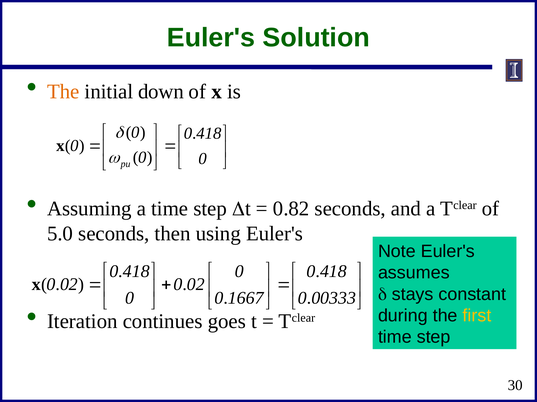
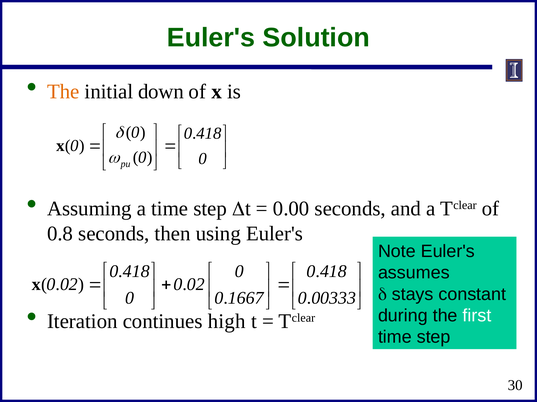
0.82: 0.82 -> 0.00 (291, 209)
5.0: 5.0 -> 0.8 (60, 234)
goes: goes -> high (227, 322)
first colour: yellow -> white (477, 316)
